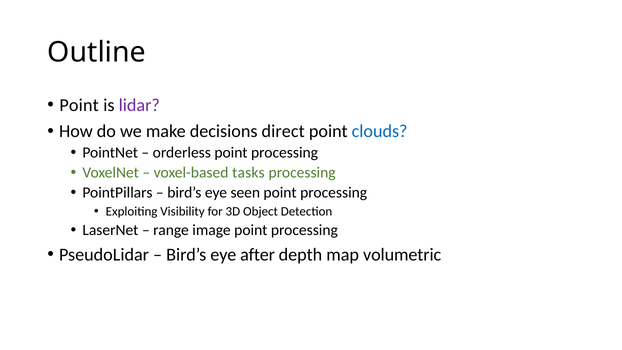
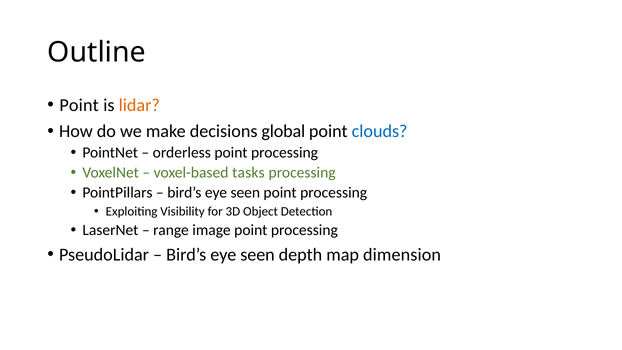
lidar colour: purple -> orange (139, 105)
direct: direct -> global (283, 131)
after: after -> seen (258, 255)
volumetric: volumetric -> dimension (402, 255)
